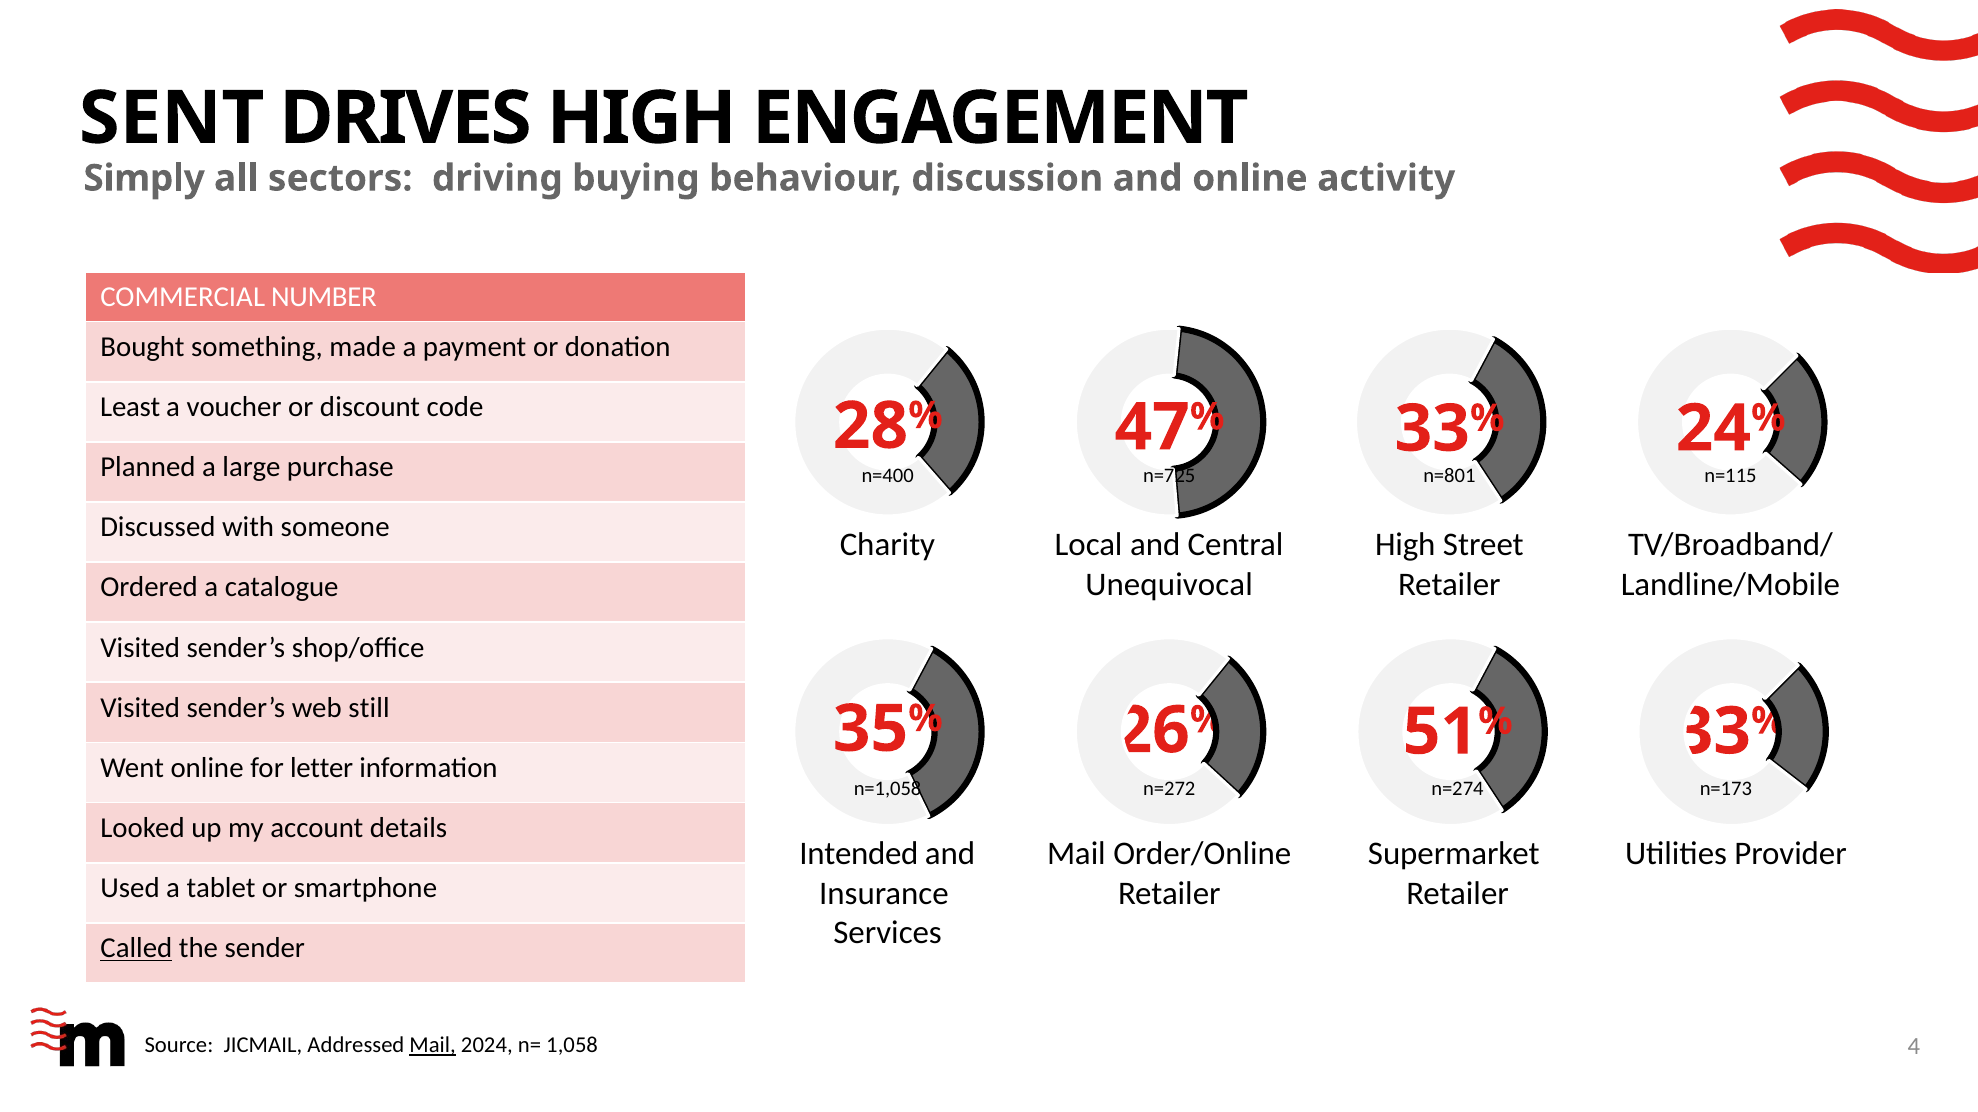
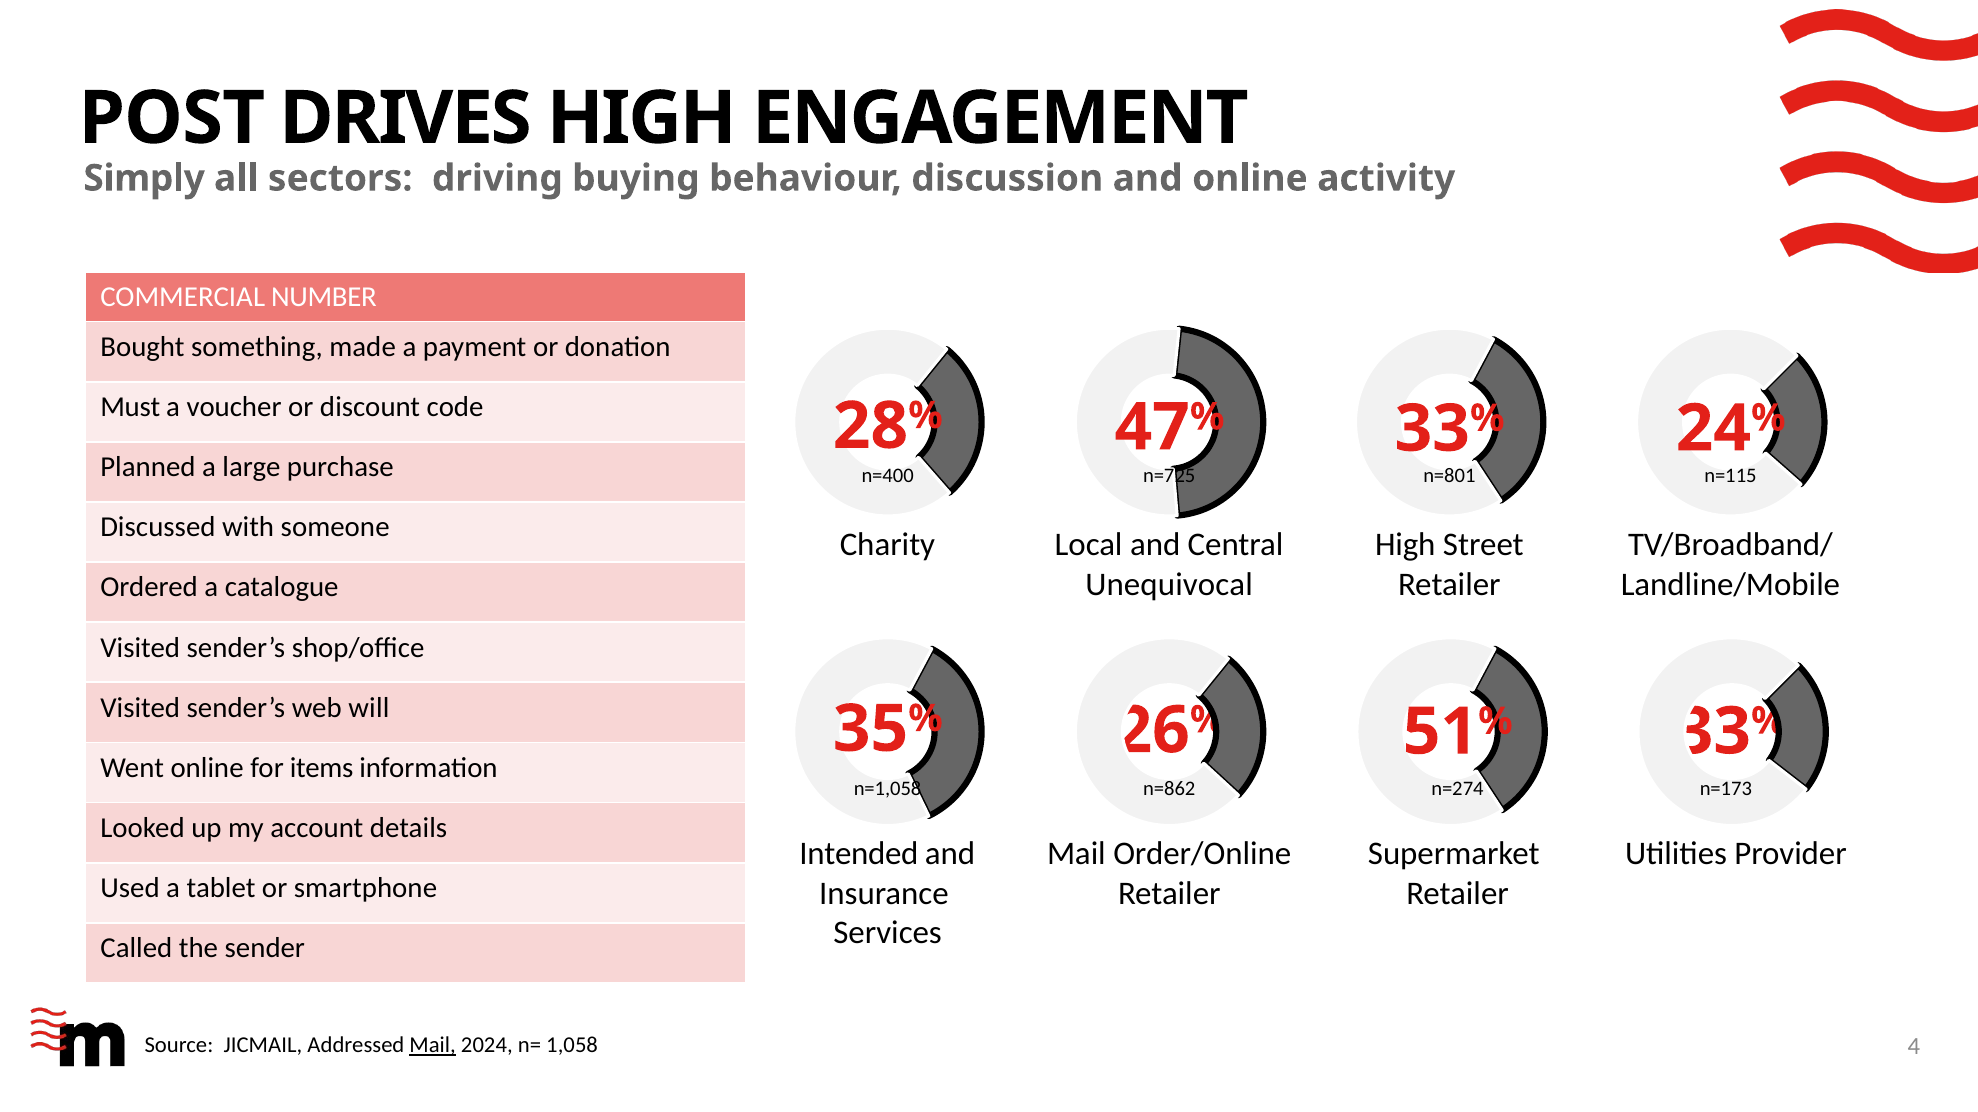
SENT: SENT -> POST (172, 118)
Least: Least -> Must (130, 407)
still: still -> will (369, 708)
letter: letter -> items (322, 768)
n=272: n=272 -> n=862 (1169, 789)
Called underline: present -> none (136, 949)
